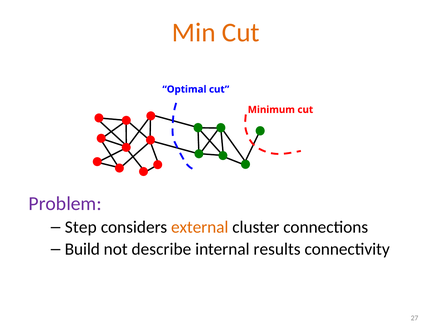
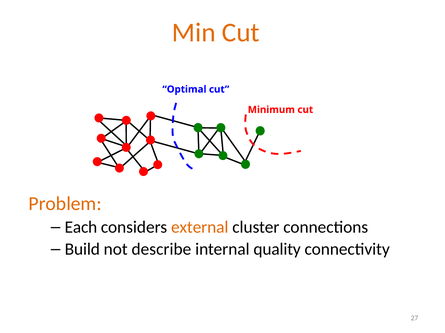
Problem colour: purple -> orange (65, 204)
Step: Step -> Each (81, 228)
results: results -> quality (277, 250)
